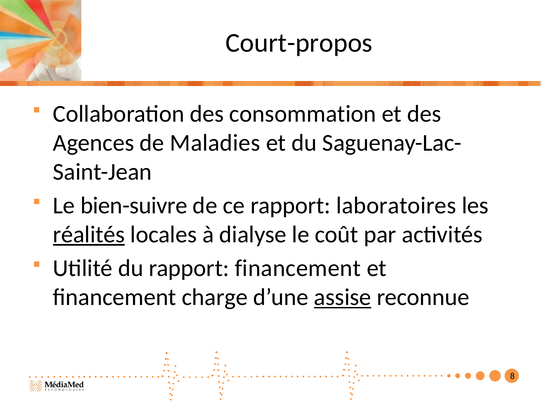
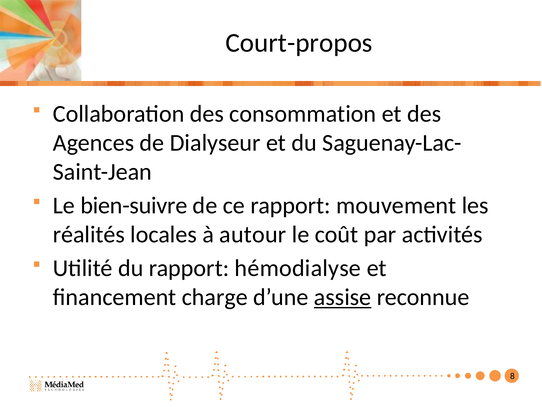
Maladies: Maladies -> Dialyseur (215, 143)
laboratoires: laboratoires -> mouvement (396, 205)
réalités underline: present -> none (89, 234)
dialyse: dialyse -> autour (253, 234)
rapport financement: financement -> hémodialyse (298, 268)
